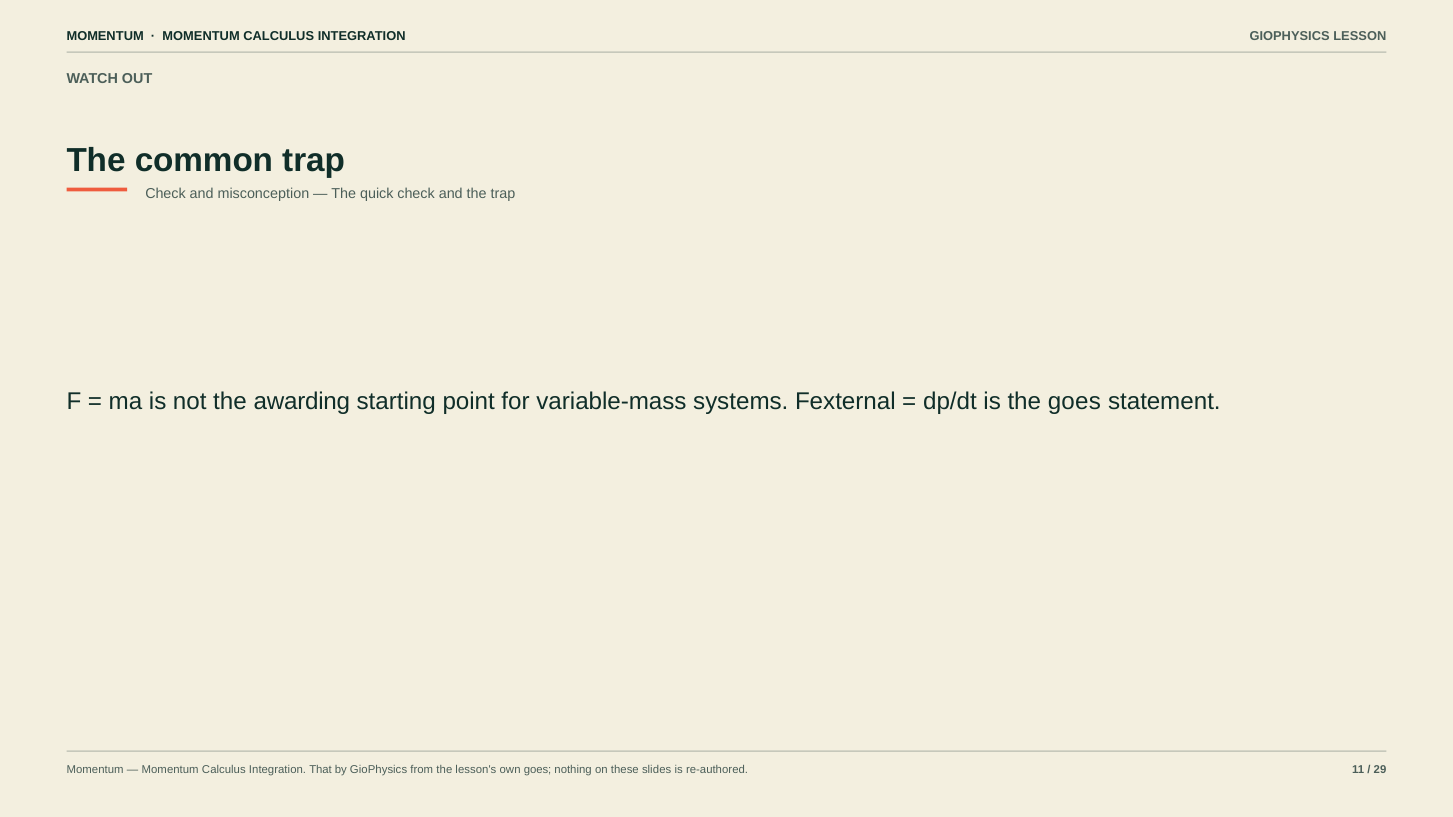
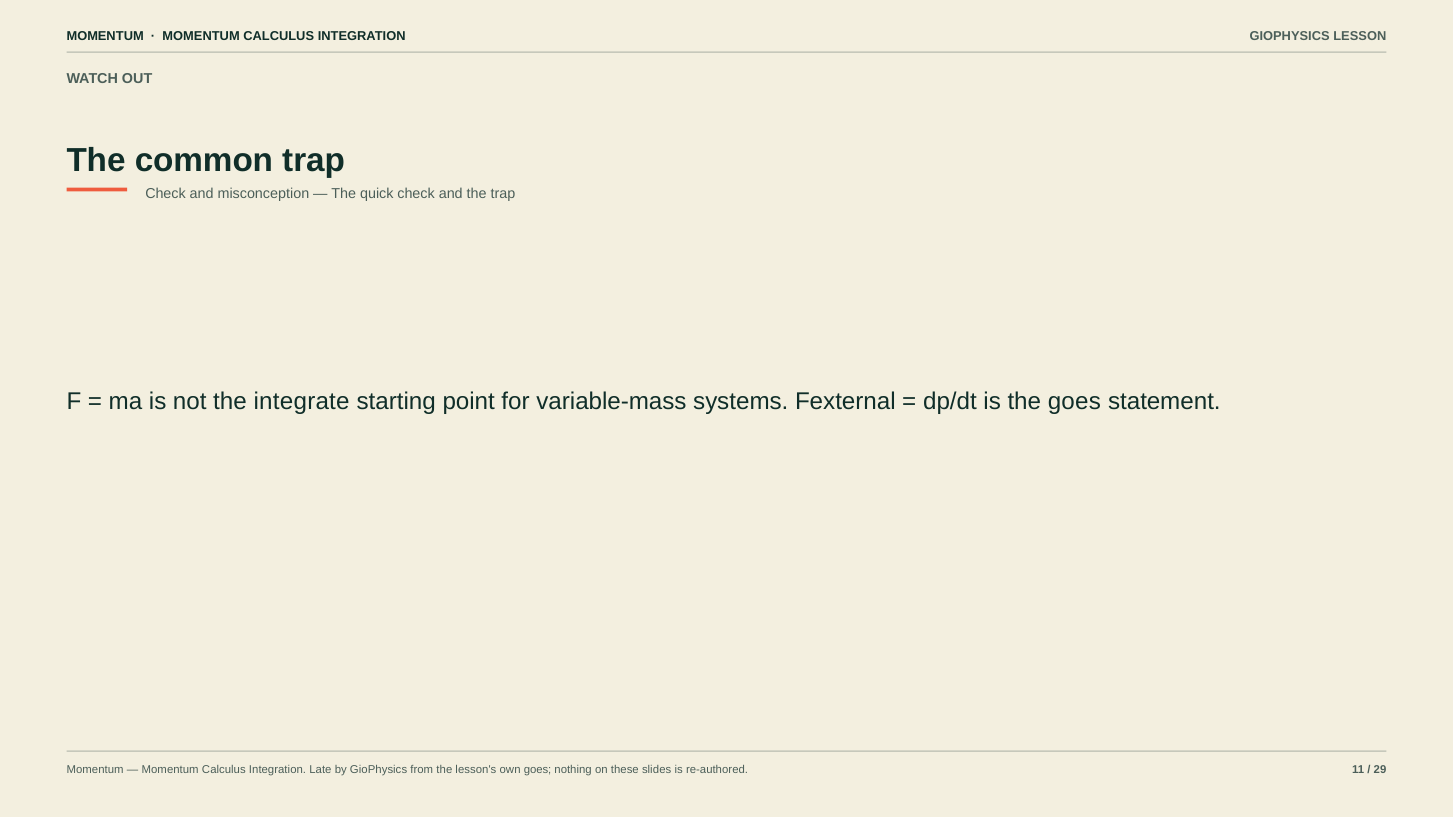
awarding: awarding -> integrate (302, 402)
That: That -> Late (320, 770)
